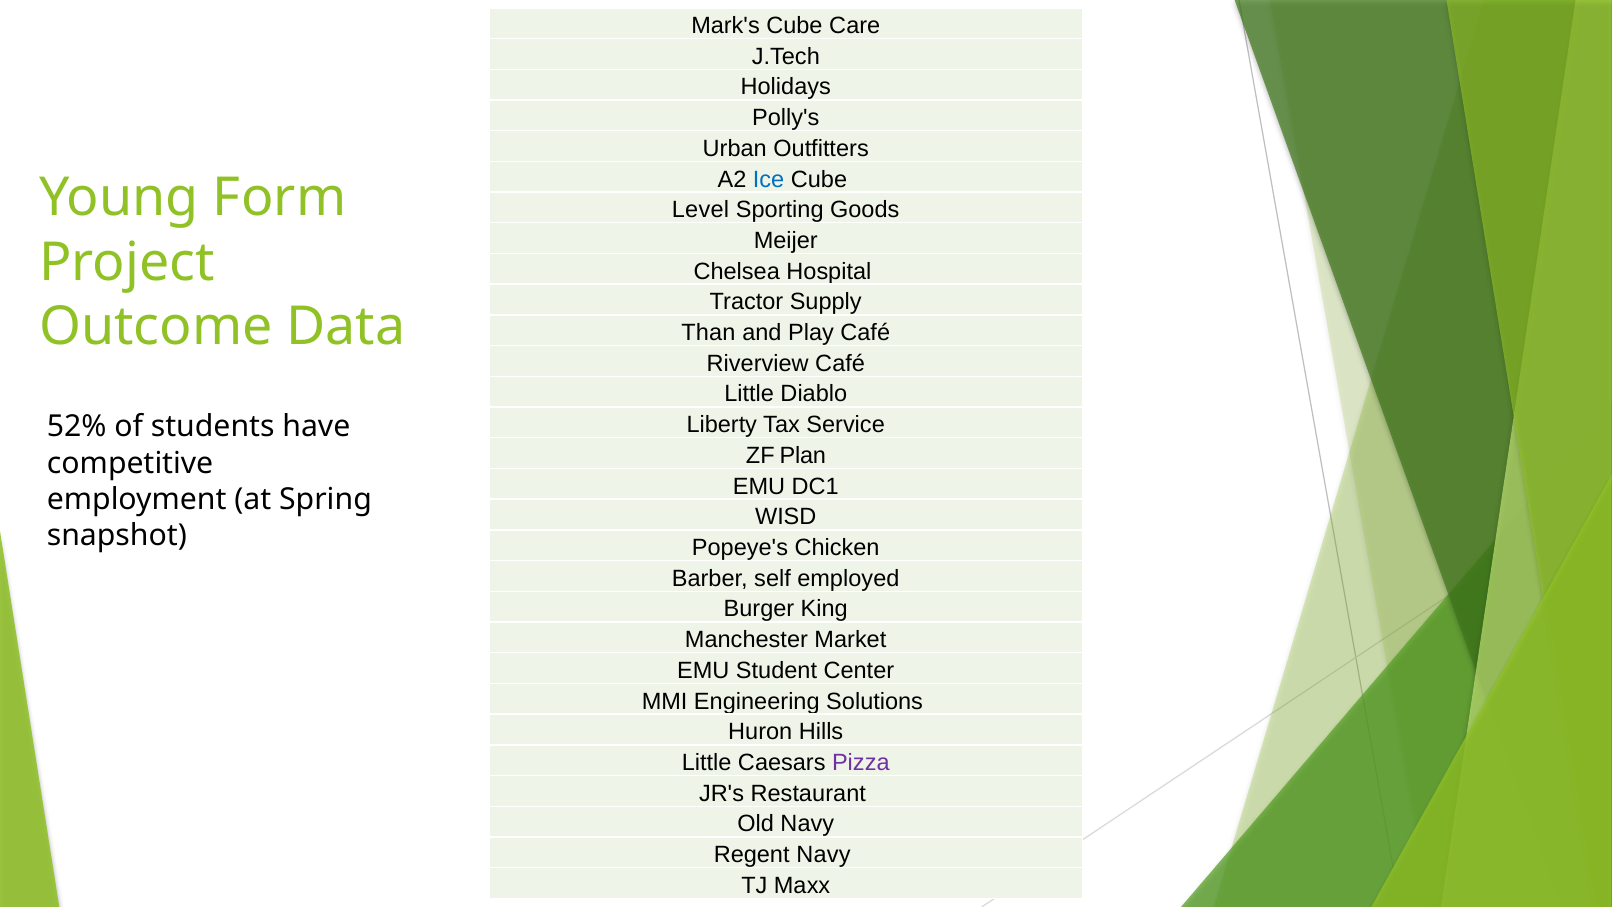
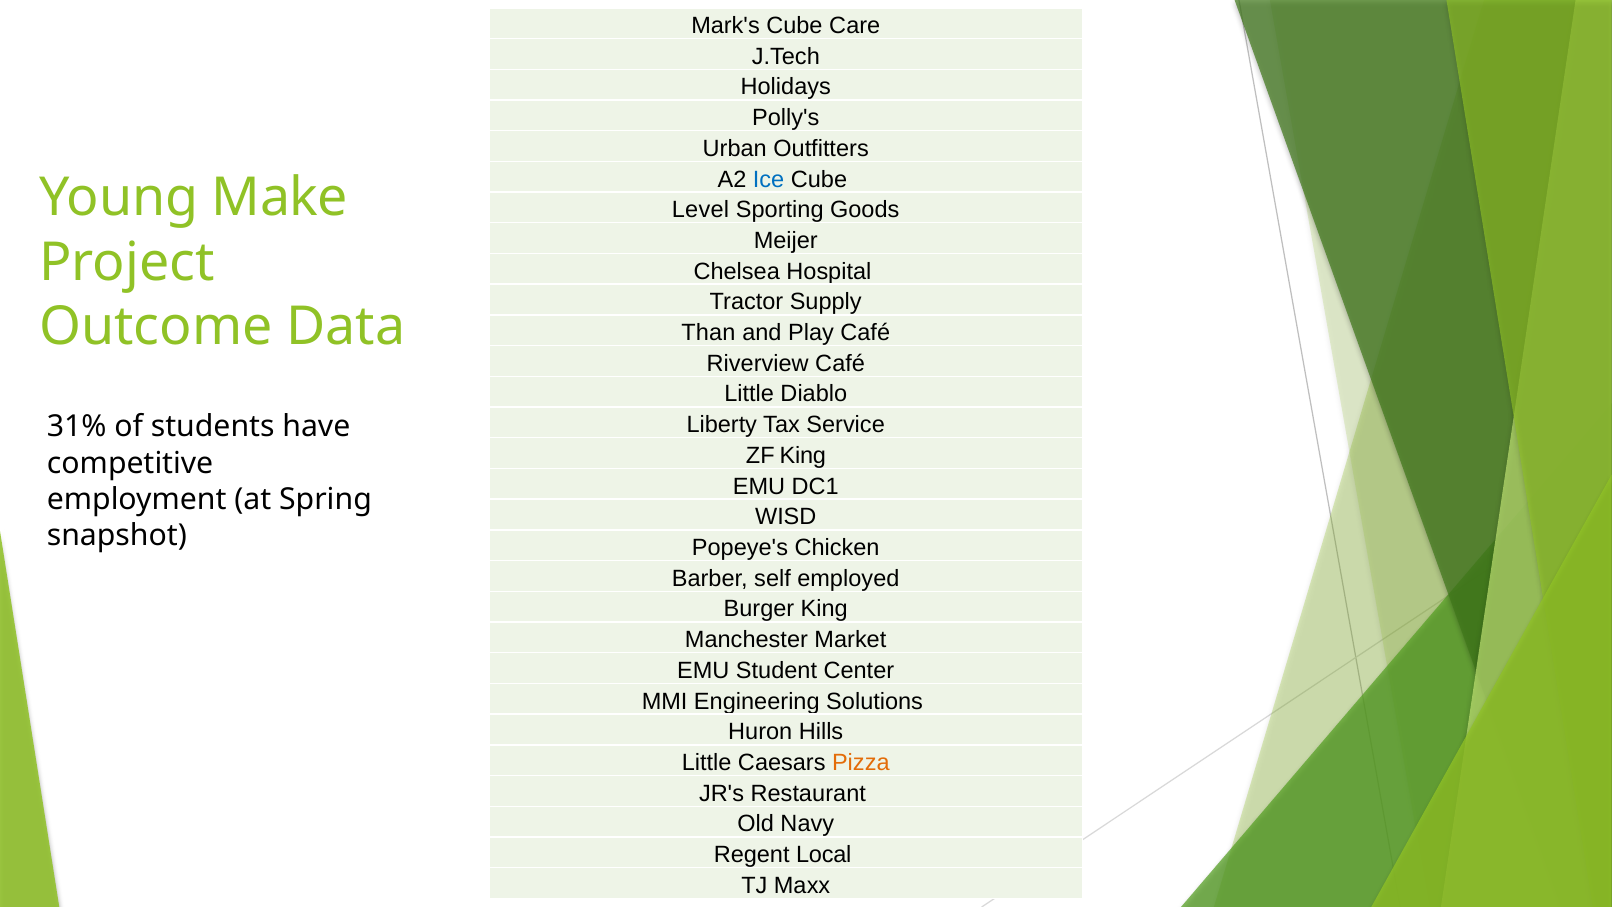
Form: Form -> Make (280, 198)
52%: 52% -> 31% (77, 427)
ZF Plan: Plan -> King (803, 456)
Pizza colour: purple -> orange (861, 763)
Regent Navy: Navy -> Local (824, 855)
